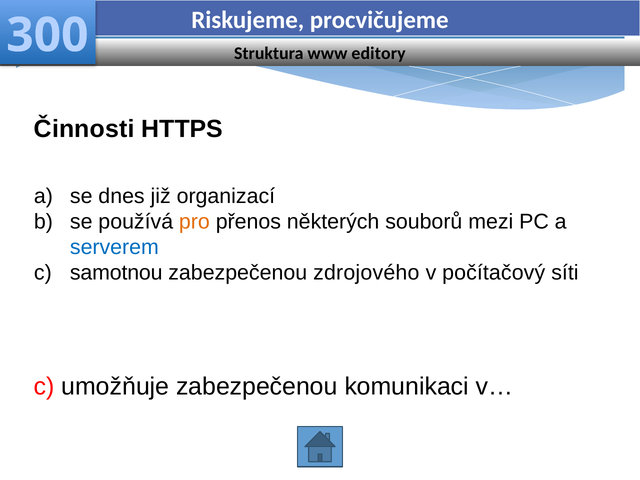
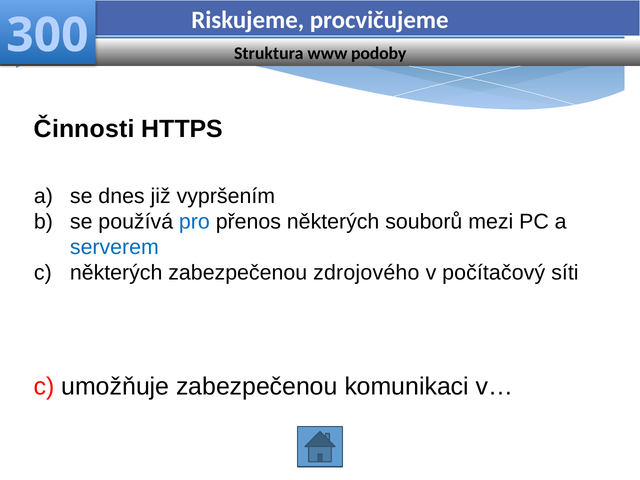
editory: editory -> podoby (379, 54)
organizací: organizací -> vypršením (226, 196)
pro colour: orange -> blue (194, 222)
c samotnou: samotnou -> některých (116, 273)
